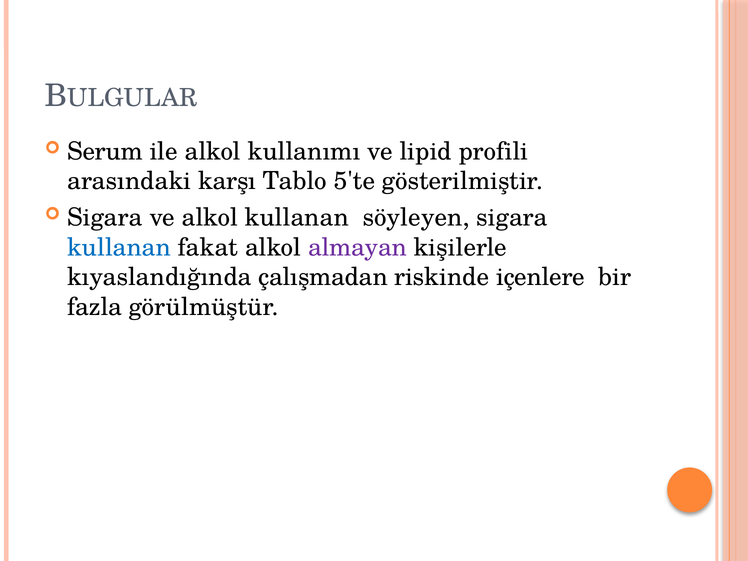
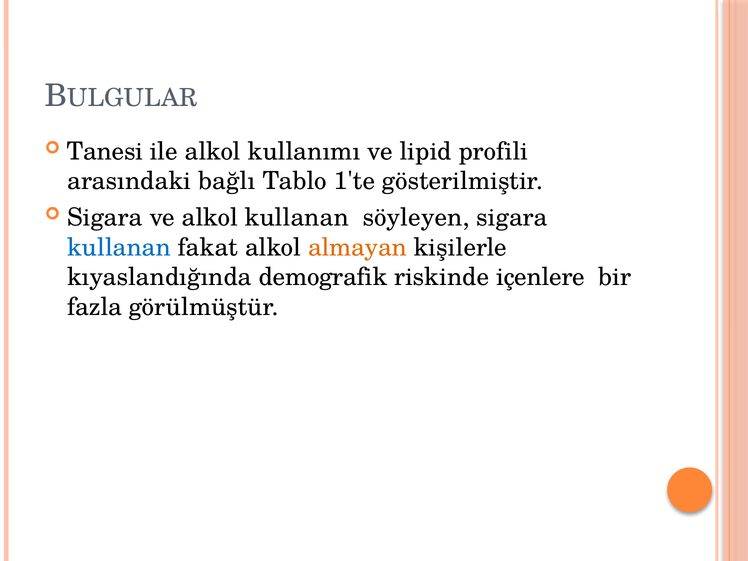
Serum: Serum -> Tanesi (105, 151)
karşı: karşı -> bağlı (227, 181)
5'te: 5'te -> 1'te (354, 181)
almayan colour: purple -> orange (358, 247)
çalışmadan: çalışmadan -> demografik (323, 277)
